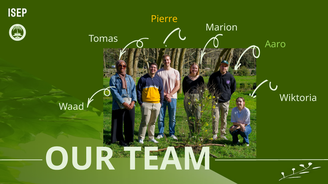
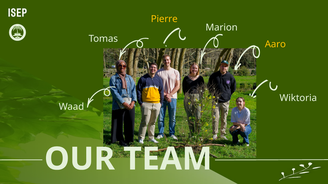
Aaro colour: light green -> yellow (275, 44)
